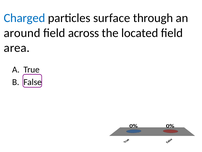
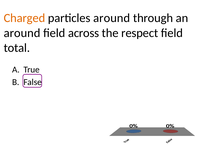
Charged colour: blue -> orange (24, 18)
particles surface: surface -> around (112, 18)
located: located -> respect (140, 33)
area: area -> total (17, 48)
